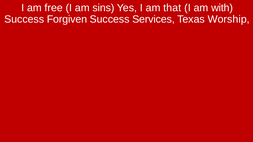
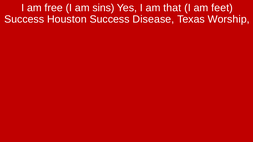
with: with -> feet (222, 8)
Forgiven: Forgiven -> Houston (67, 19)
Services: Services -> Disease (153, 19)
